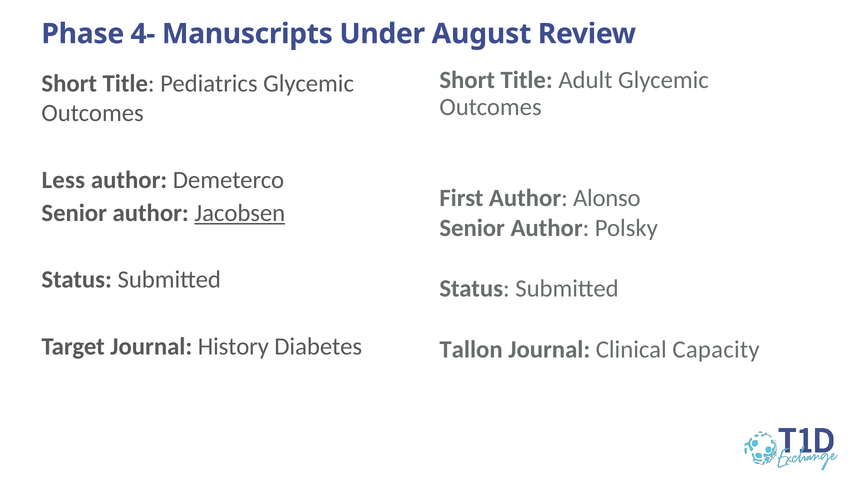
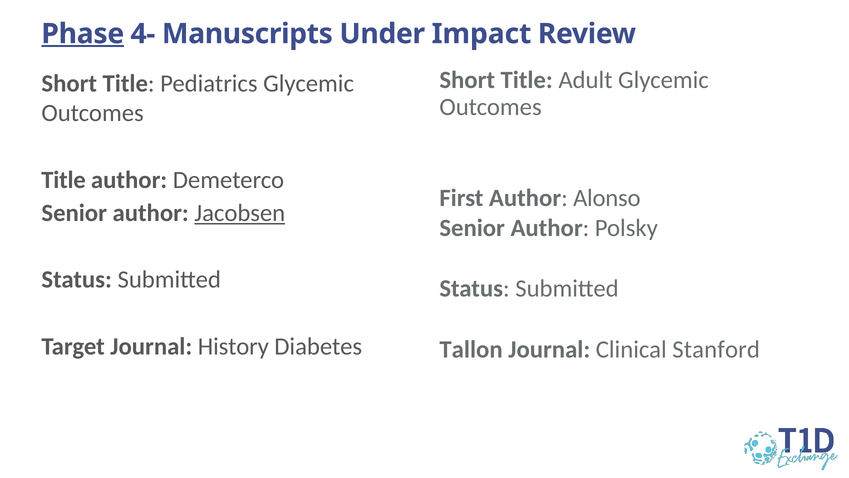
Phase underline: none -> present (83, 34)
August: August -> Impact (481, 34)
Less: Less -> Title (64, 180)
Capacity: Capacity -> Stanford (716, 349)
